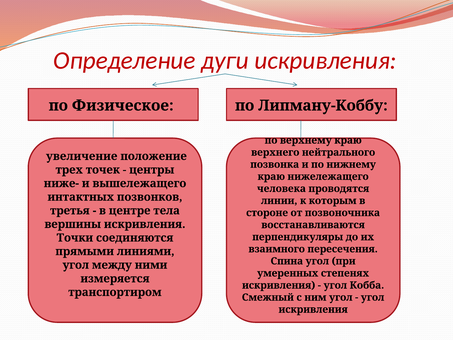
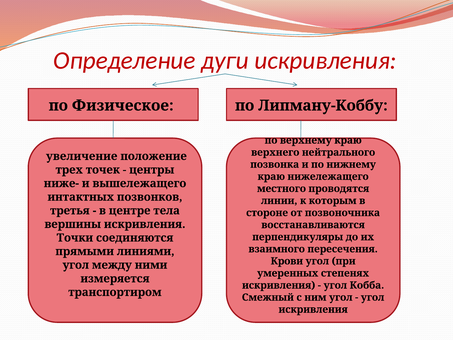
человека: человека -> местного (282, 188)
Спина: Спина -> Крови (287, 261)
